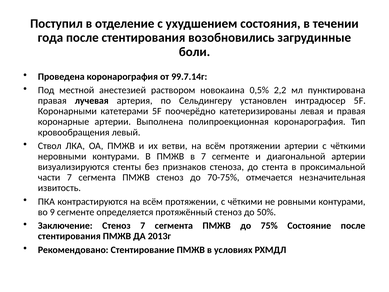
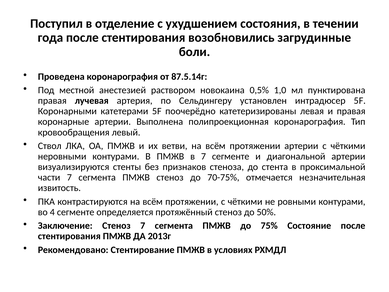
99.7.14г: 99.7.14г -> 87.5.14г (189, 77)
2,2: 2,2 -> 1,0 (280, 90)
9: 9 -> 4 (52, 212)
